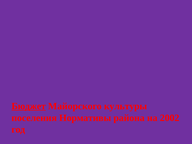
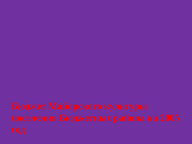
Бюджет underline: present -> none (29, 106)
Нормативы: Нормативы -> Бюджетных (85, 118)
2002: 2002 -> 2005 (170, 118)
